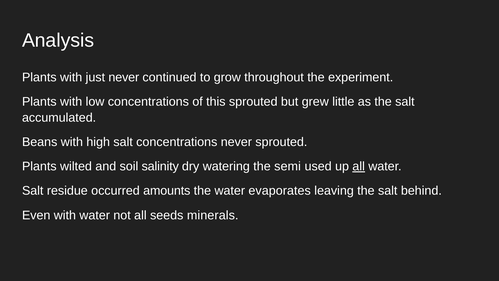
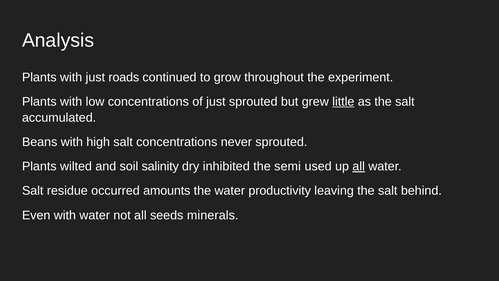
just never: never -> roads (124, 77)
of this: this -> just (216, 102)
little underline: none -> present (343, 102)
watering: watering -> inhibited (226, 166)
evaporates: evaporates -> productivity (280, 191)
